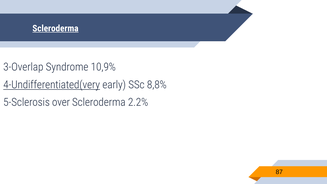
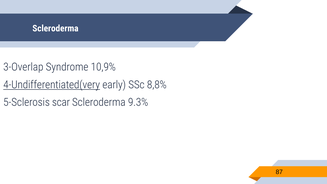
Scleroderma underline: present -> none (55, 28)
over: over -> scar (61, 102)
2.2%: 2.2% -> 9.3% (138, 102)
